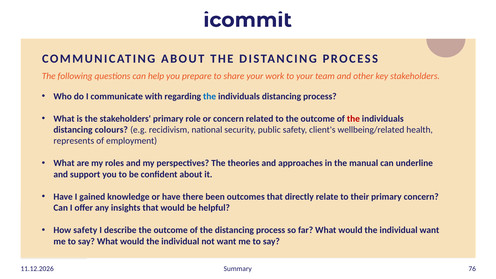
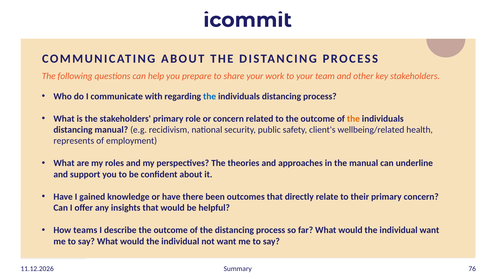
the colour: red -> orange (353, 119)
distancing colours: colours -> manual (111, 130)
How safety: safety -> teams (85, 230)
